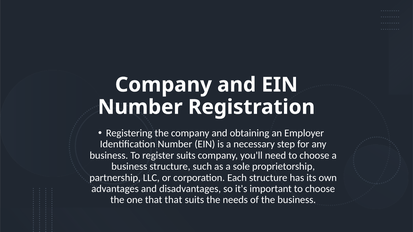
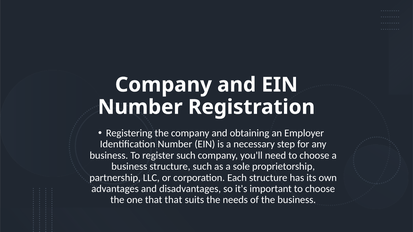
register suits: suits -> such (186, 156)
